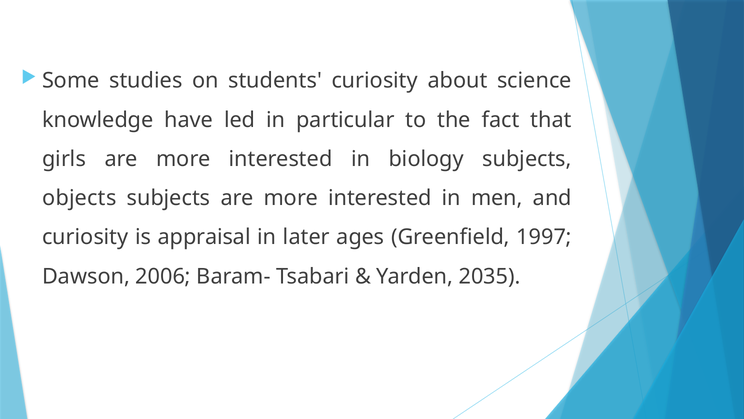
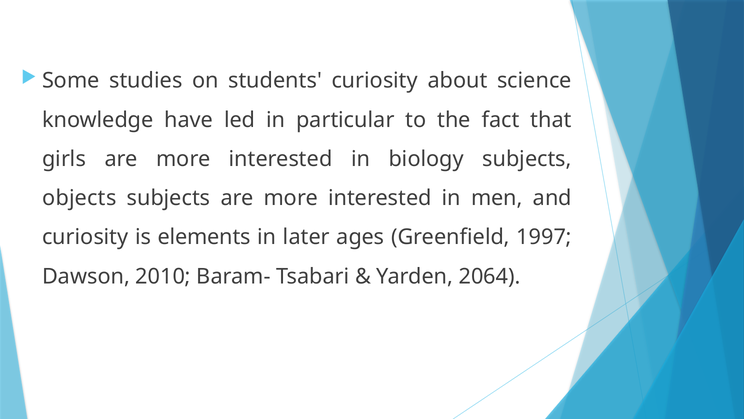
appraisal: appraisal -> elements (204, 237)
2006: 2006 -> 2010 (163, 276)
2035: 2035 -> 2064 (490, 276)
